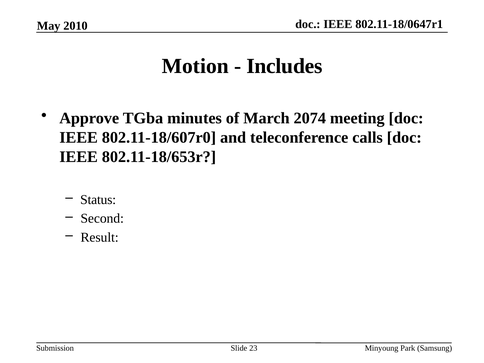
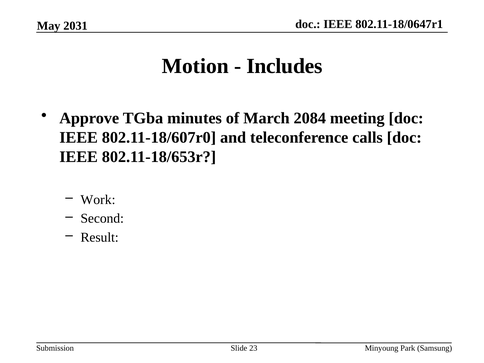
2010: 2010 -> 2031 (76, 26)
2074: 2074 -> 2084 (310, 118)
Status: Status -> Work (98, 200)
